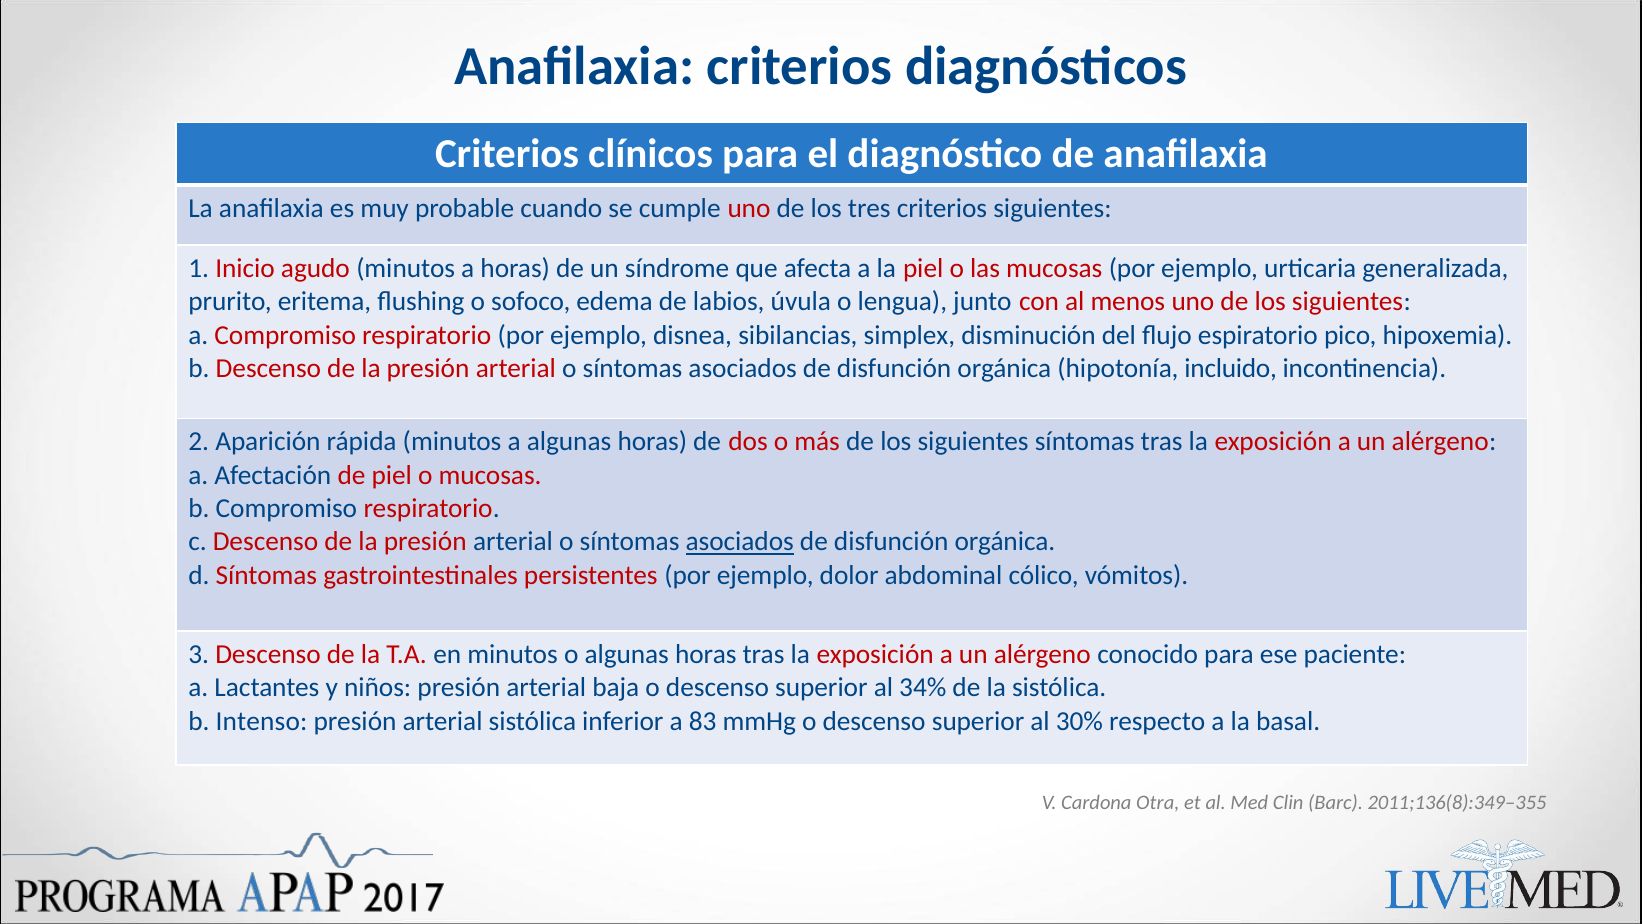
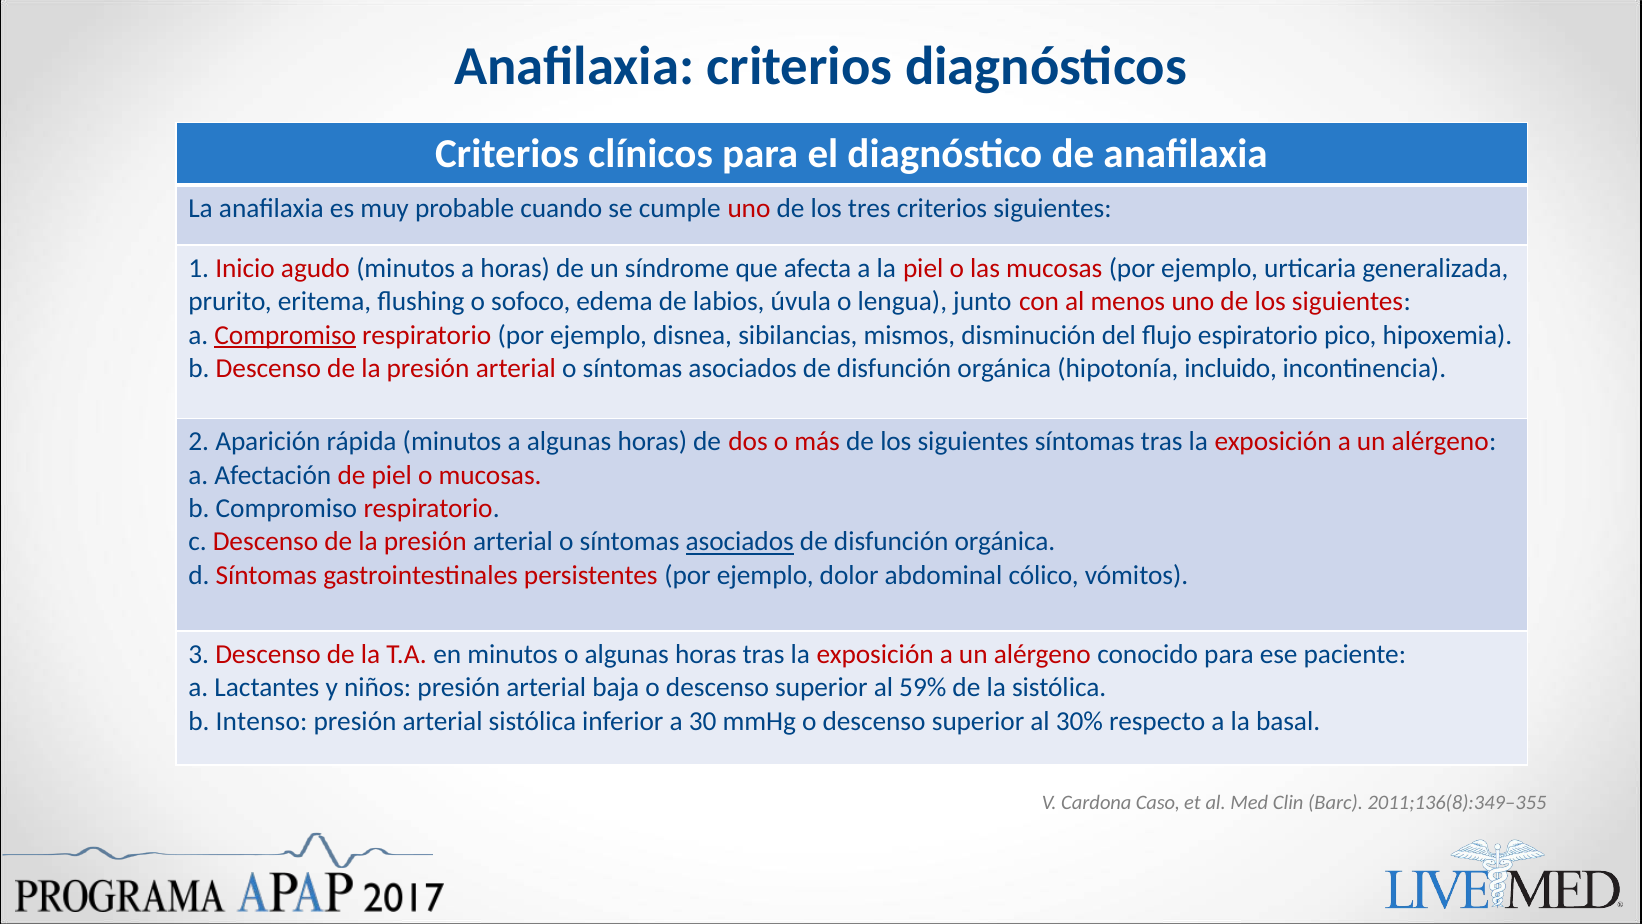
Compromiso underline: none -> present (285, 335)
simplex: simplex -> mismos (909, 335)
34%: 34% -> 59% (923, 688)
83: 83 -> 30 (703, 721)
Otra: Otra -> Caso (1158, 803)
